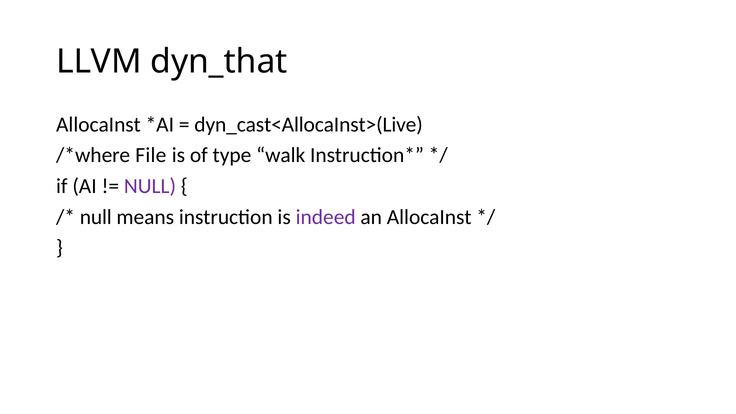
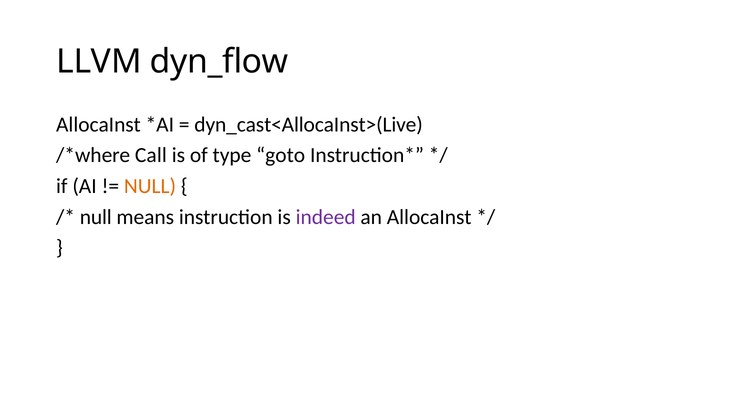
dyn_that: dyn_that -> dyn_flow (219, 62)
File: File -> Call (151, 155)
walk: walk -> goto (281, 155)
NULL colour: purple -> orange (150, 186)
